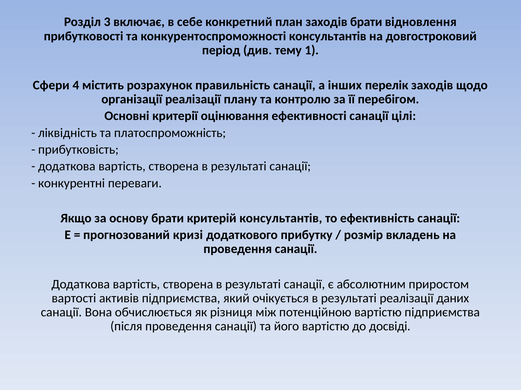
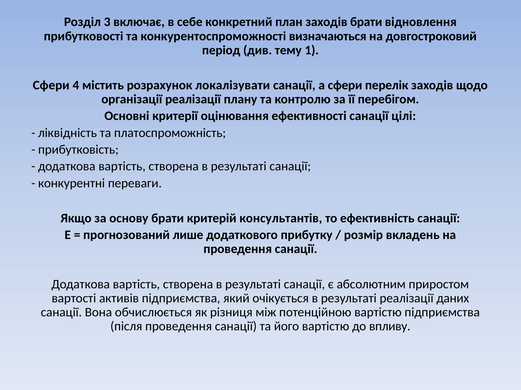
конкурентоспроможності консультантів: консультантів -> визначаються (328, 36)
правильність: правильність -> локалізувати (233, 85)
а інших: інших -> сфери (345, 85)
кризі: кризі -> лише (188, 235)
досвіді: досвіді -> впливу (390, 327)
